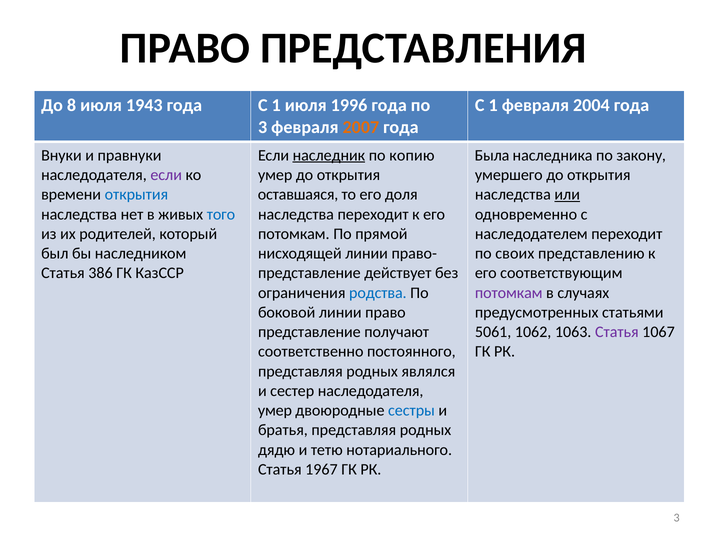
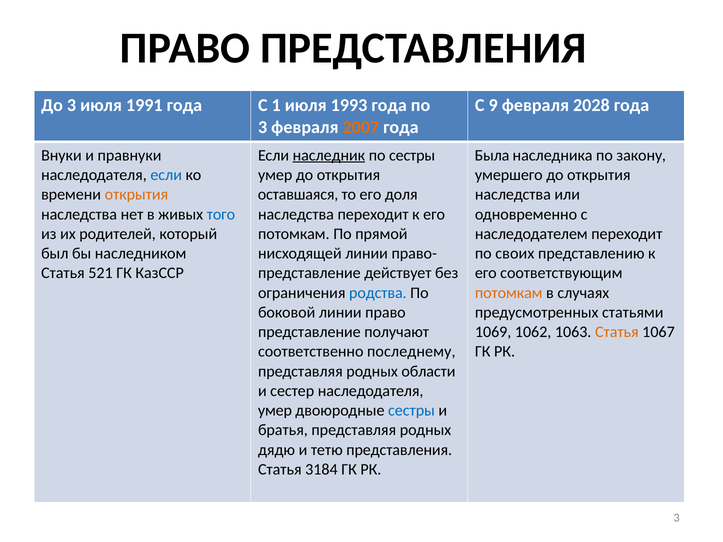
До 8: 8 -> 3 (71, 105)
1943: 1943 -> 1991 (144, 105)
1996: 1996 -> 1993 (349, 105)
1: 1 -> 9 (493, 105)
2004: 2004 -> 2028 (591, 105)
по копию: копию -> сестры (412, 155)
если colour: purple -> blue (166, 175)
открытия colour: blue -> orange (136, 195)
или underline: present -> none (567, 195)
386: 386 -> 521 (100, 273)
потомкам colour: purple -> orange (509, 293)
5061: 5061 -> 1069 (493, 332)
Статья colour: purple -> orange (617, 332)
постоянного: постоянного -> последнему (411, 352)
являлся: являлся -> области (428, 371)
тетю нотариального: нотариального -> представления (399, 450)
1967: 1967 -> 3184 (321, 470)
